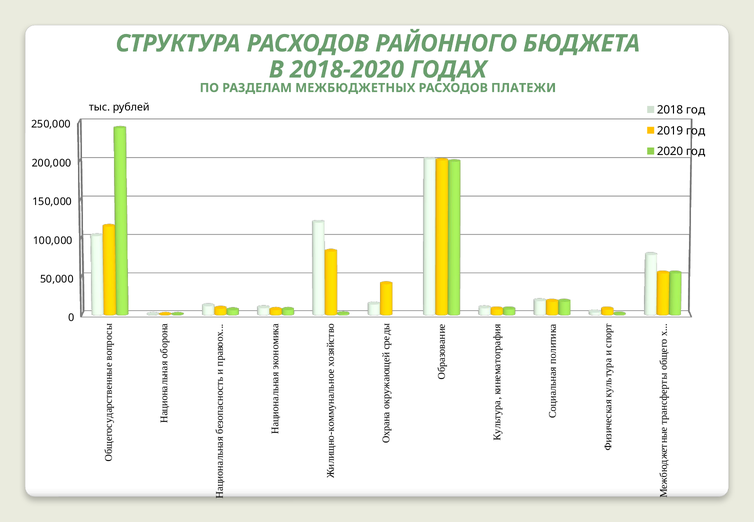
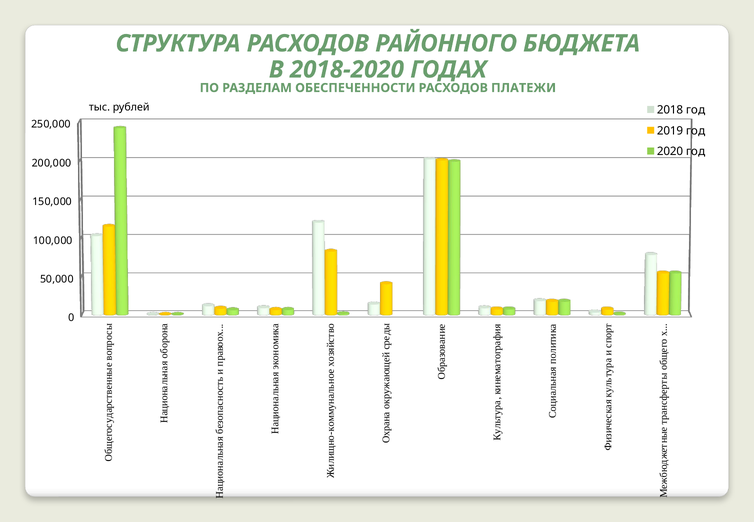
МЕЖБЮДЖЕТНЫХ: МЕЖБЮДЖЕТНЫХ -> ОБЕСПЕЧЕННОСТИ (355, 88)
